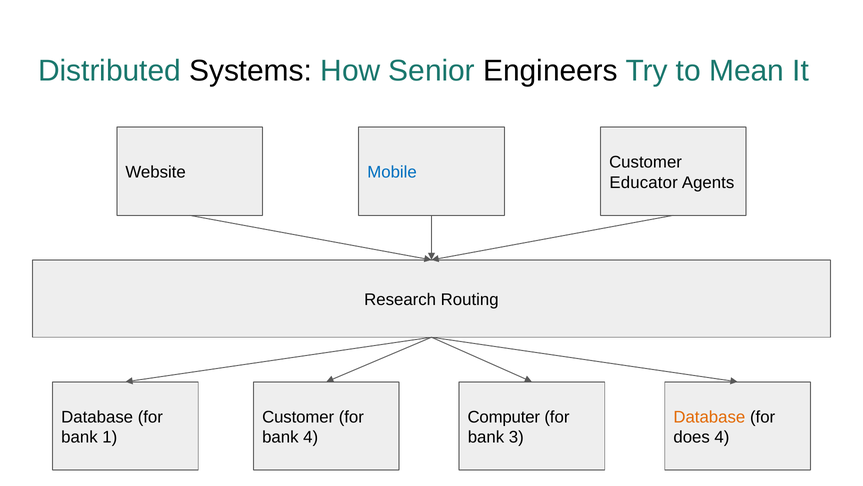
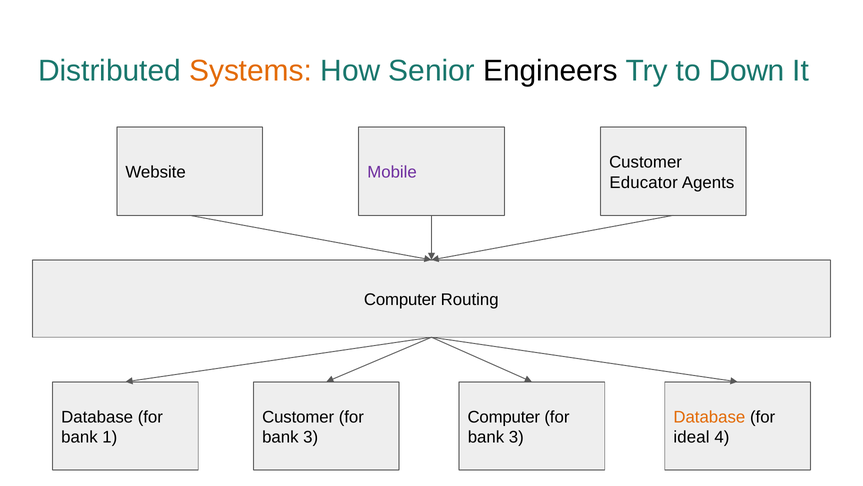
Systems colour: black -> orange (251, 71)
Mean: Mean -> Down (747, 71)
Mobile colour: blue -> purple (392, 172)
Research: Research -> Computer (400, 299)
4: 4 -> 3 (311, 437)
does: does -> ideal (692, 437)
